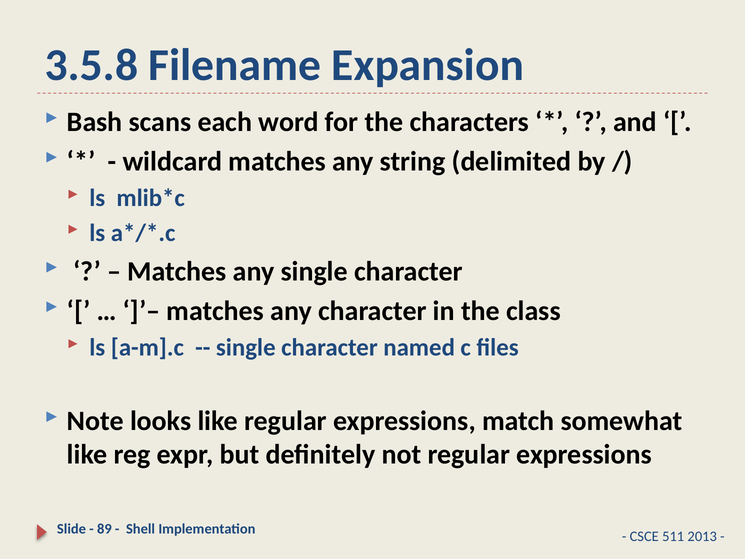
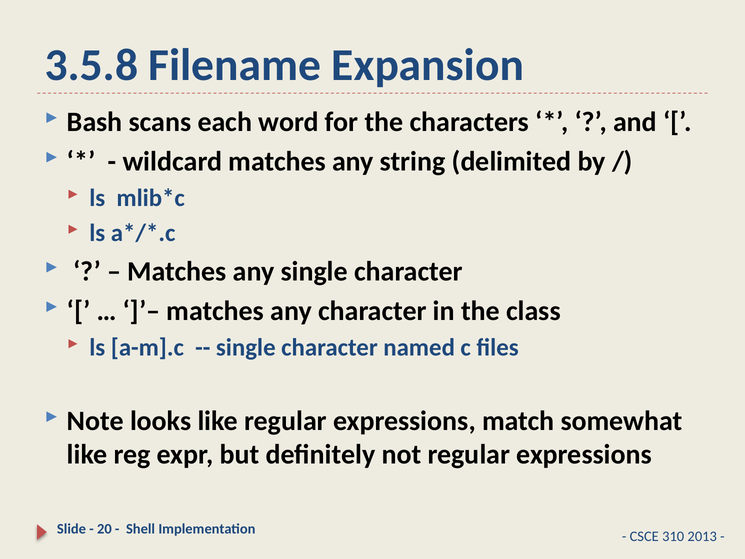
89: 89 -> 20 (104, 529)
511: 511 -> 310 (673, 536)
